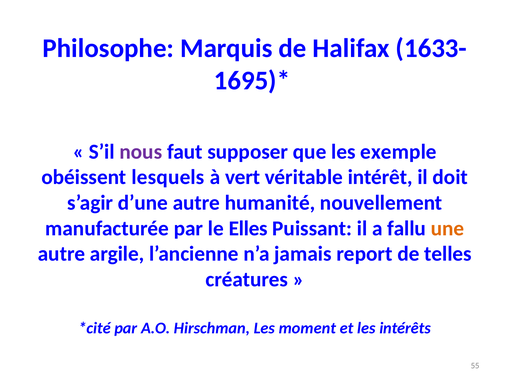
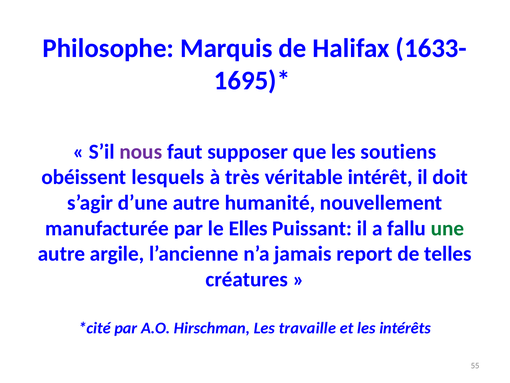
exemple: exemple -> soutiens (398, 152)
vert: vert -> très (242, 177)
une colour: orange -> green (448, 228)
moment: moment -> travaille (307, 328)
